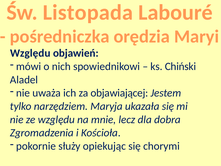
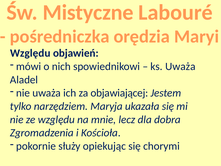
Listopada: Listopada -> Mistyczne (88, 12)
ks Chiński: Chiński -> Uważa (180, 66)
